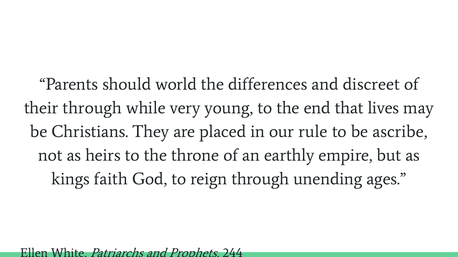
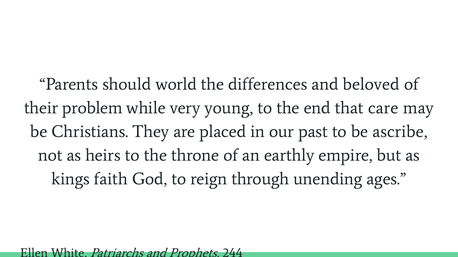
discreet: discreet -> beloved (371, 85)
their through: through -> problem (92, 108)
lives: lives -> care (383, 108)
rule: rule -> past (313, 132)
